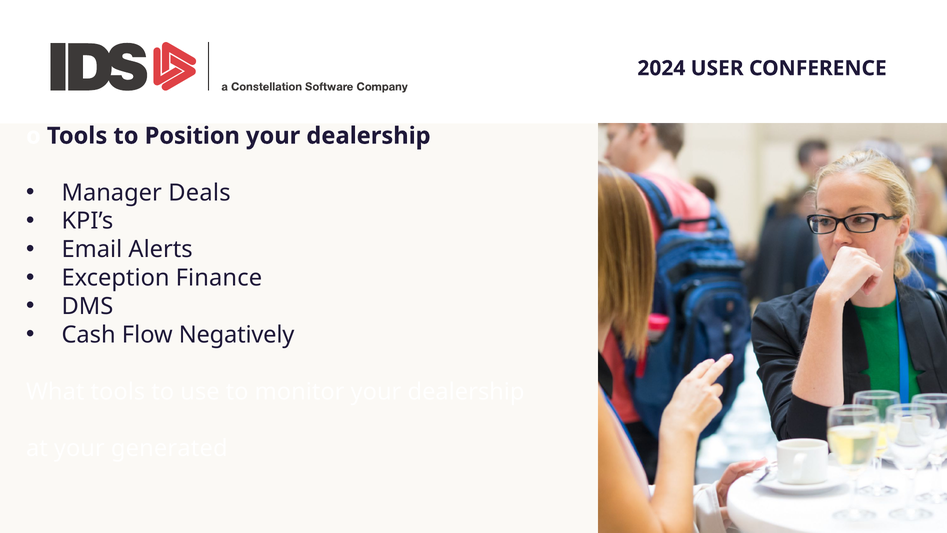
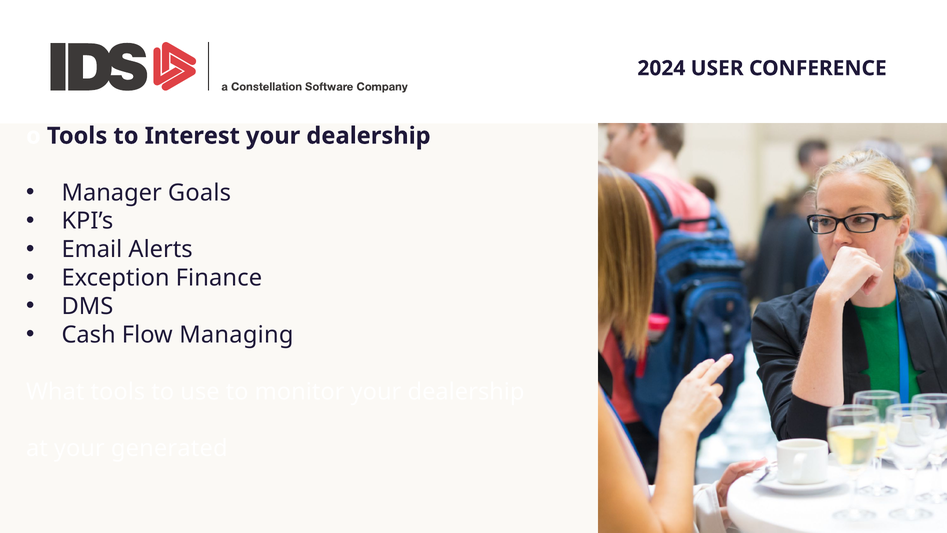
Position: Position -> Interest (192, 136)
Deals: Deals -> Goals (199, 193)
Negatively: Negatively -> Managing (236, 335)
